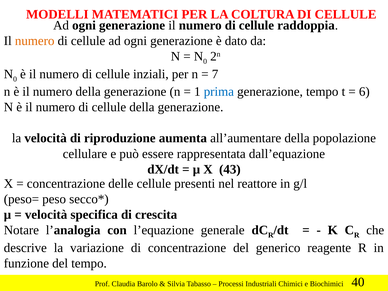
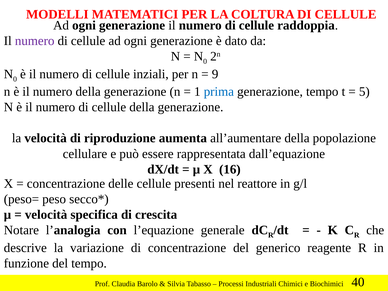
numero colour: orange -> purple (35, 41)
7: 7 -> 9 (215, 74)
6: 6 -> 5 (364, 92)
43: 43 -> 16 (230, 169)
